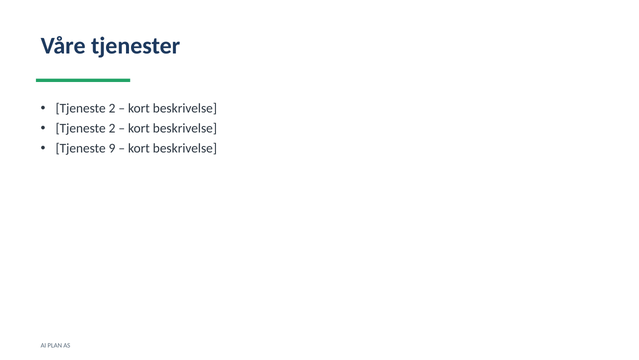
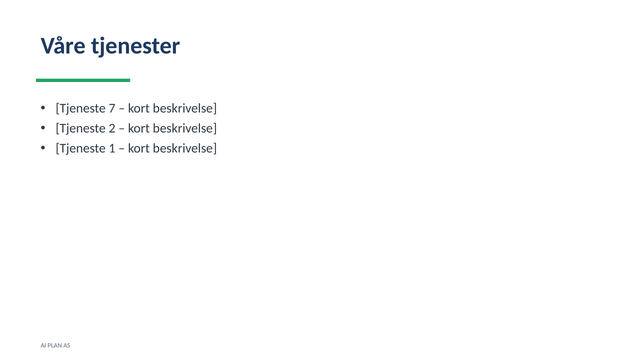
2: 2 -> 7 (112, 108)
9: 9 -> 1 (112, 148)
